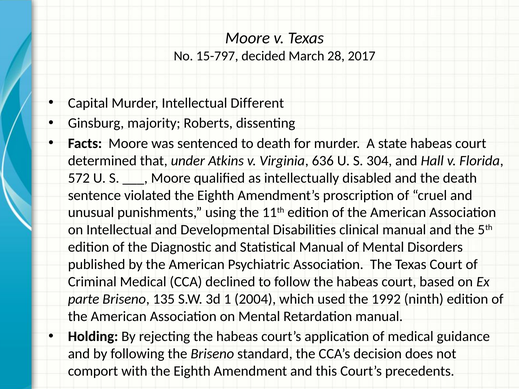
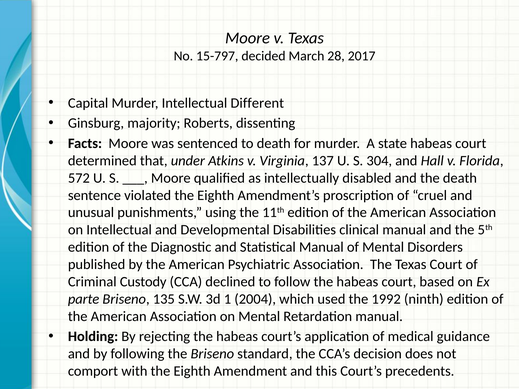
636: 636 -> 137 (323, 161)
Criminal Medical: Medical -> Custody (143, 282)
